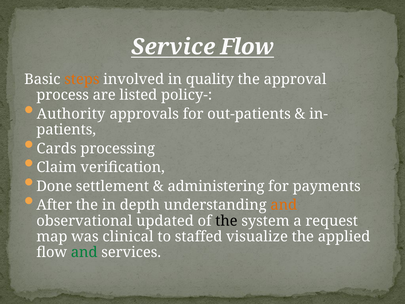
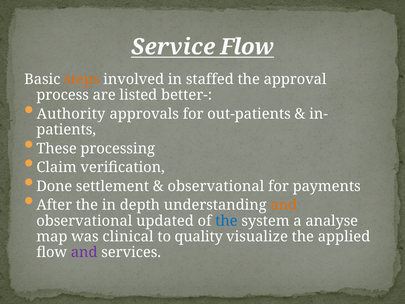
quality: quality -> staffed (210, 79)
policy-: policy- -> better- (187, 95)
Cards: Cards -> These (57, 148)
administering: administering -> observational (216, 186)
the colour: black -> blue (226, 221)
request: request -> analyse (332, 221)
staffed: staffed -> quality (199, 237)
and colour: green -> purple (84, 252)
